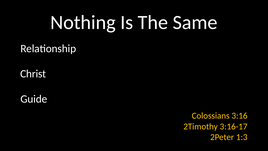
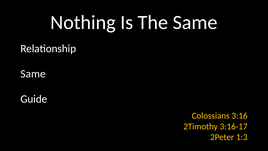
Christ: Christ -> Same (33, 74)
